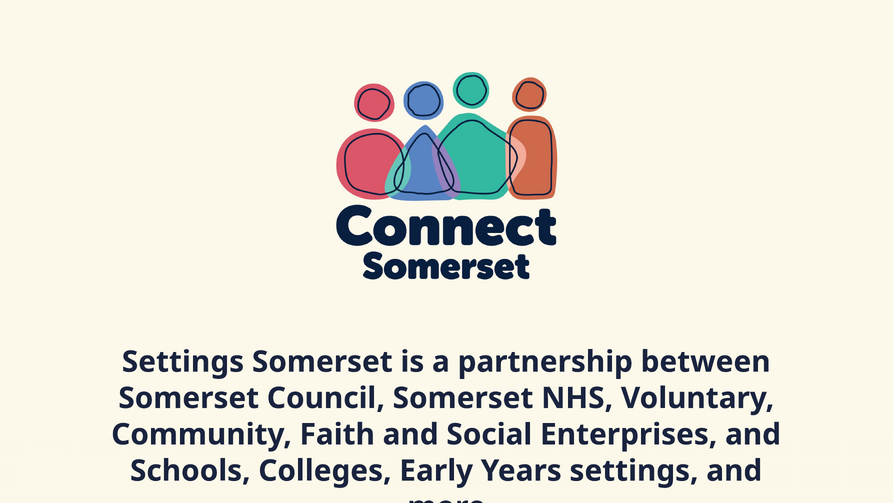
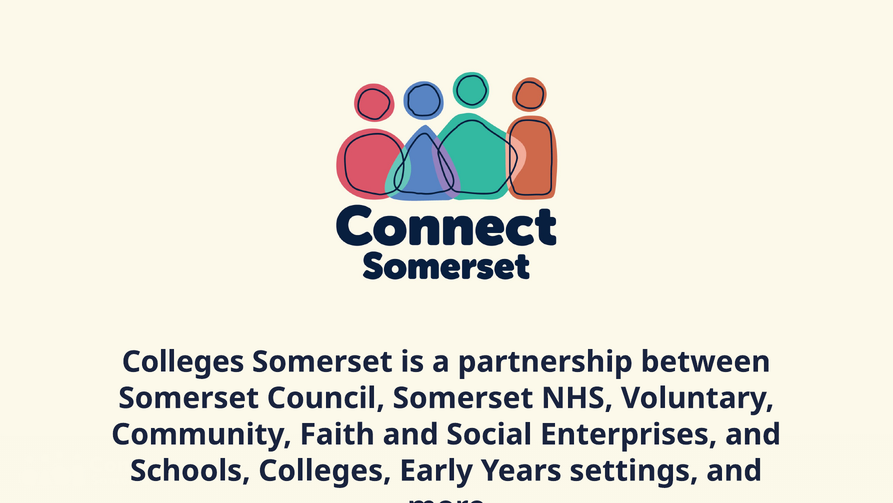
Settings: Settings -> Colleges (183, 361)
